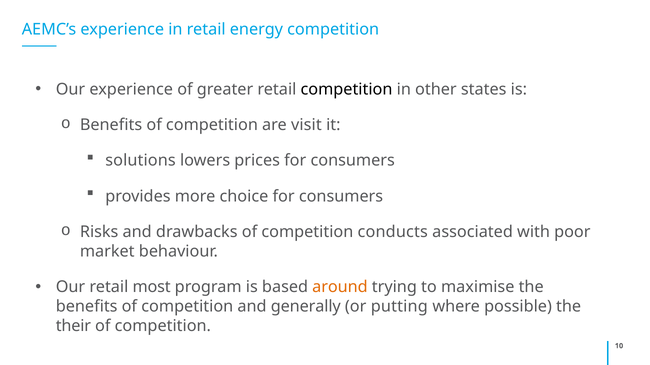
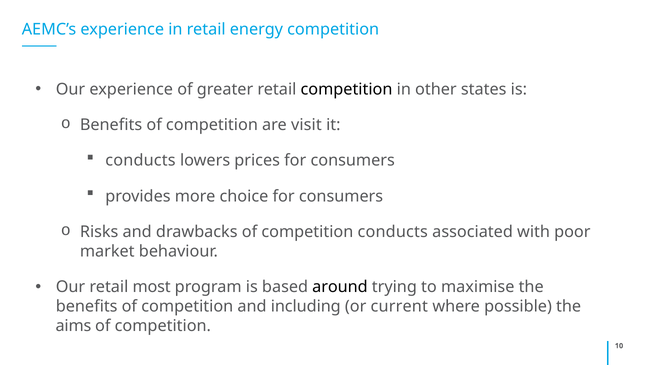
solutions: solutions -> conducts (140, 161)
around colour: orange -> black (340, 288)
generally: generally -> including (306, 307)
putting: putting -> current (399, 307)
their: their -> aims (73, 327)
